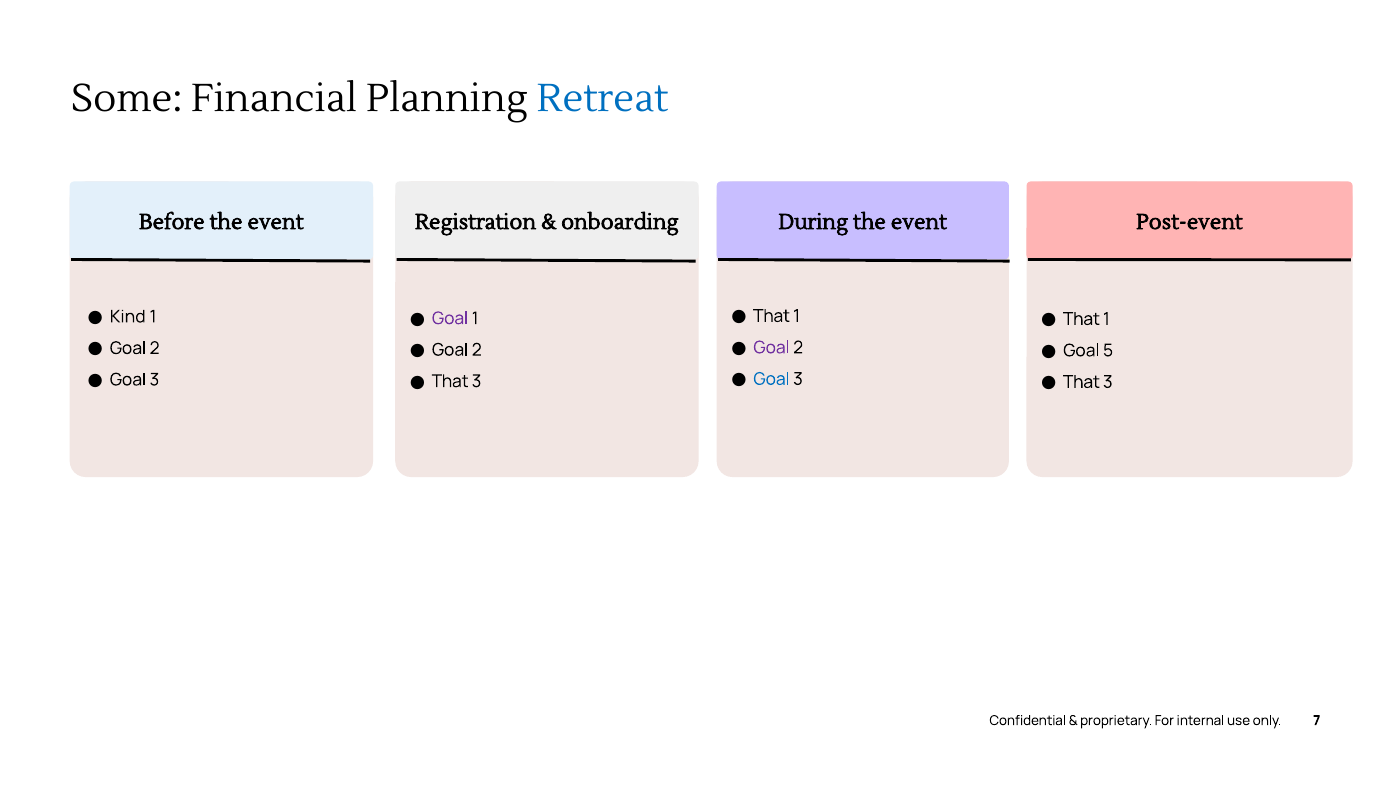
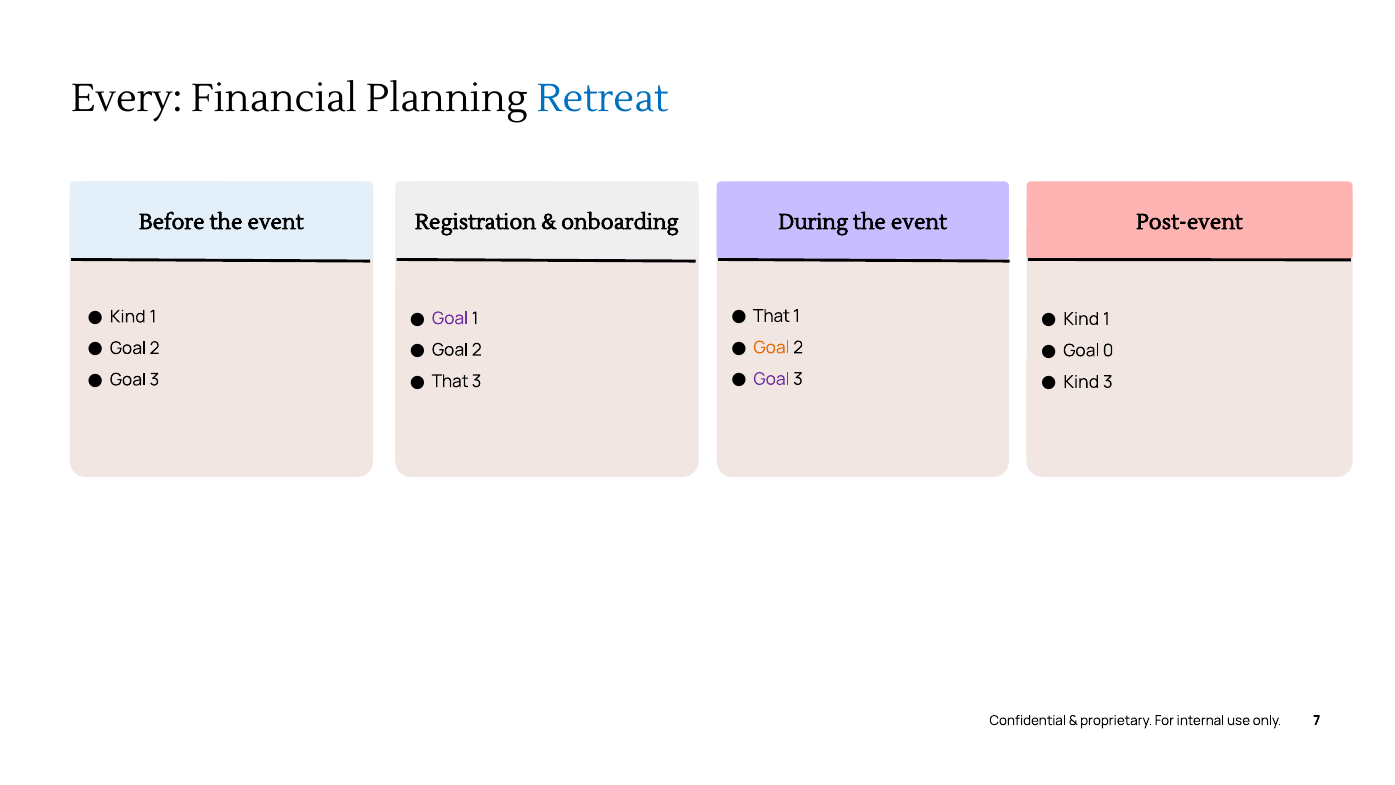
Some: Some -> Every (127, 99)
That: That -> Kind (1081, 319)
Goal colour: purple -> orange (771, 347)
5: 5 -> 0 (1108, 350)
Goal colour: blue -> purple (771, 379)
That: That -> Kind (1081, 382)
